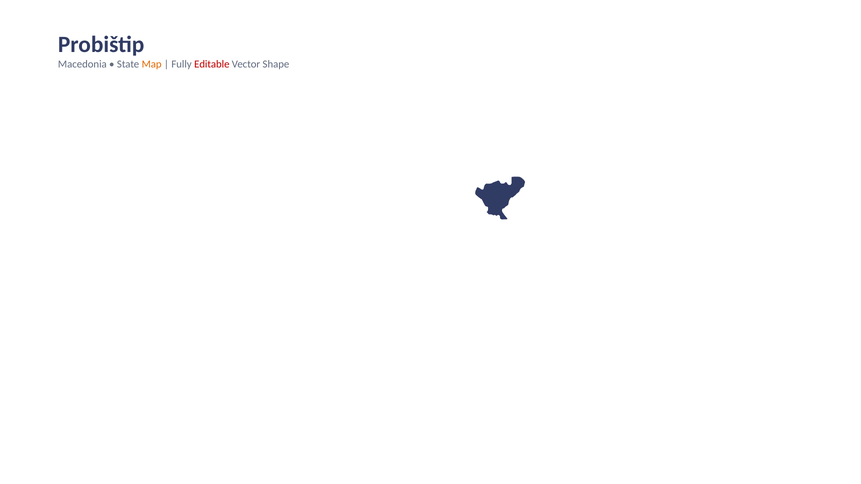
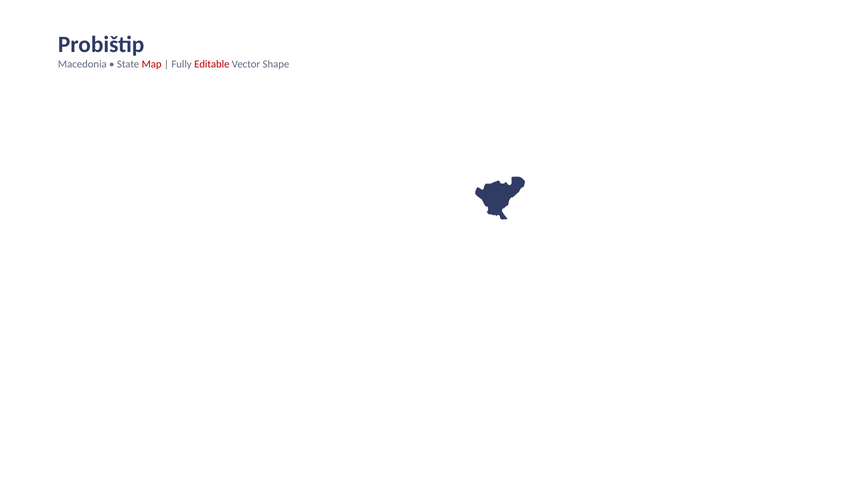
Map colour: orange -> red (152, 64)
